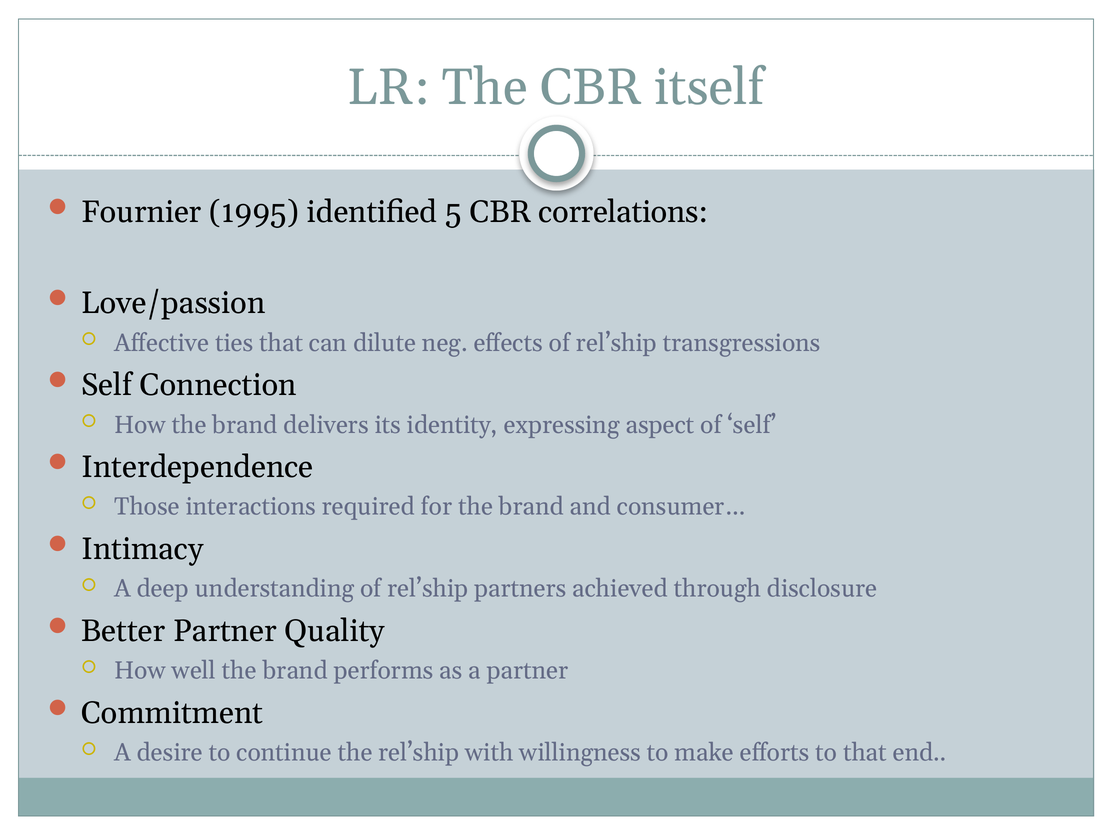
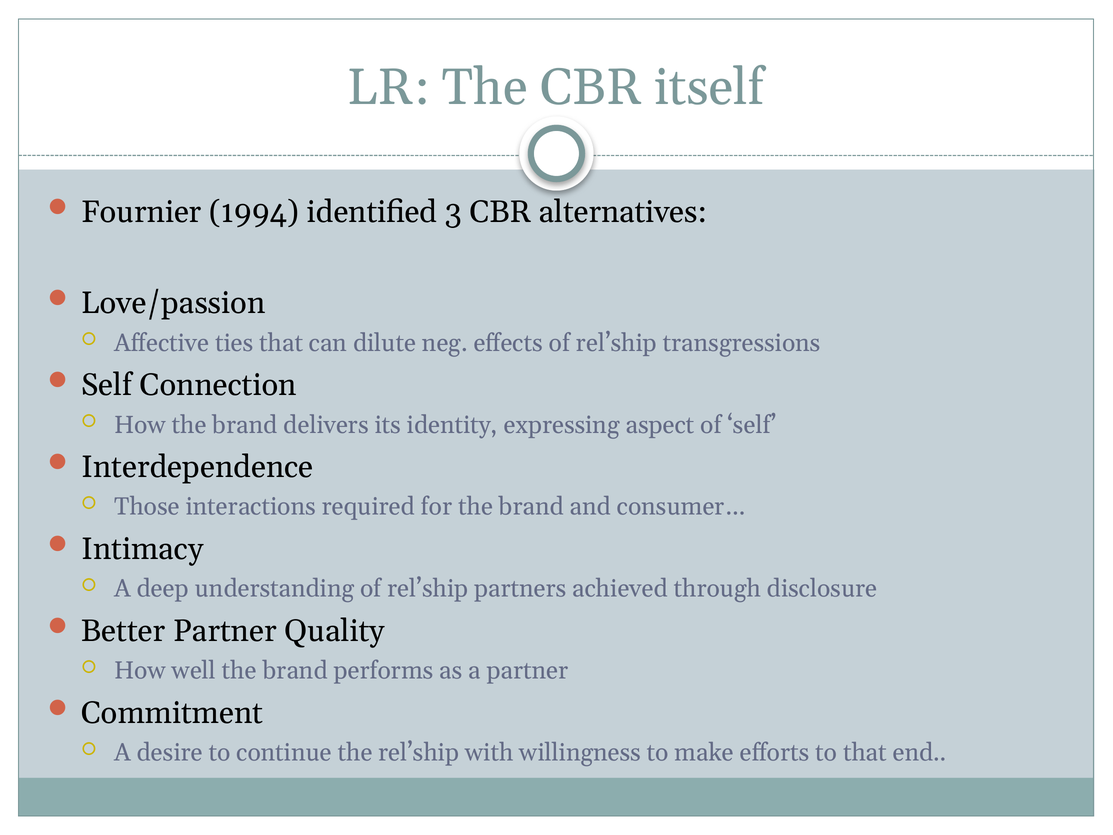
1995: 1995 -> 1994 (254, 212)
5: 5 -> 3 (453, 212)
correlations: correlations -> alternatives (623, 212)
